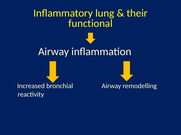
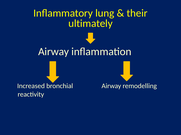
functional: functional -> ultimately (91, 24)
